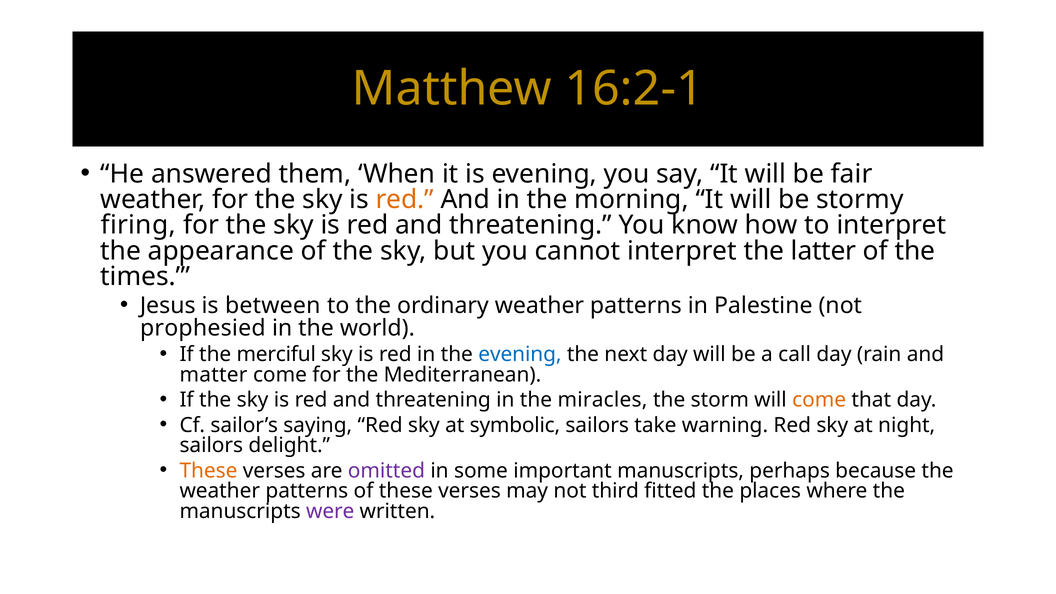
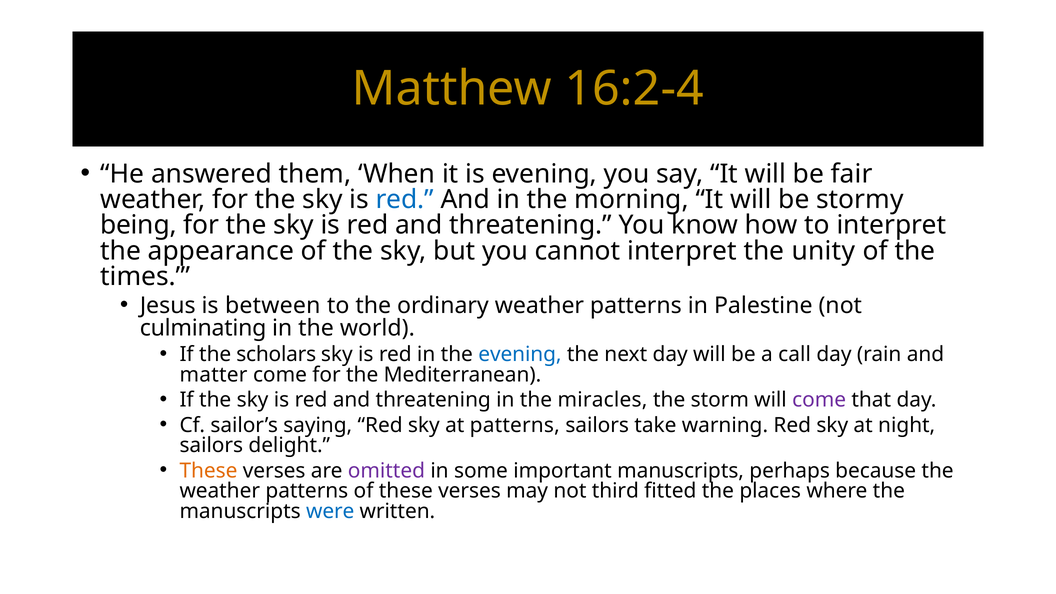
16:2-1: 16:2-1 -> 16:2-4 (634, 89)
red colour: orange -> blue (405, 200)
firing: firing -> being (138, 225)
latter: latter -> unity (823, 251)
prophesied: prophesied -> culminating (203, 328)
merciful: merciful -> scholars (276, 354)
come colour: orange -> purple (819, 400)
at symbolic: symbolic -> patterns (515, 425)
were colour: purple -> blue (330, 511)
